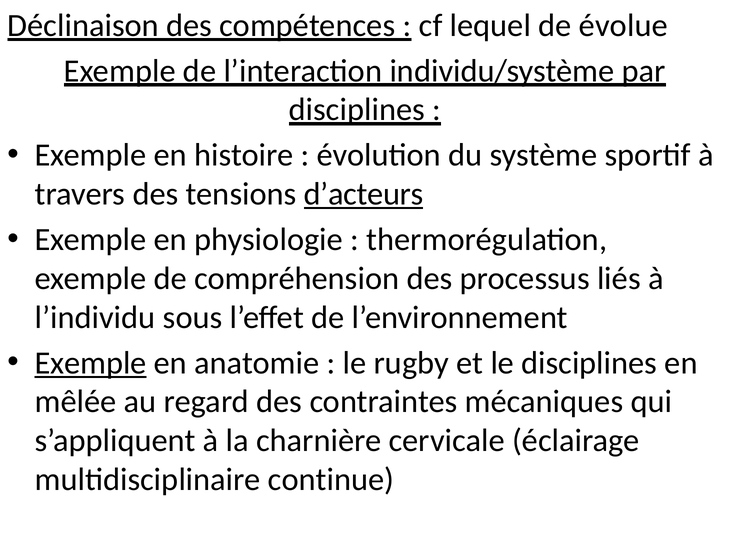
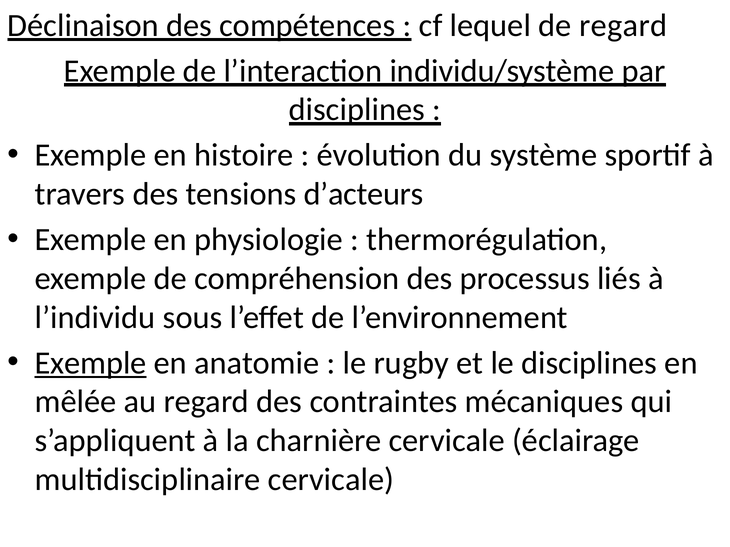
de évolue: évolue -> regard (623, 25)
d’acteurs underline: present -> none (364, 194)
multidisciplinaire continue: continue -> cervicale (331, 480)
